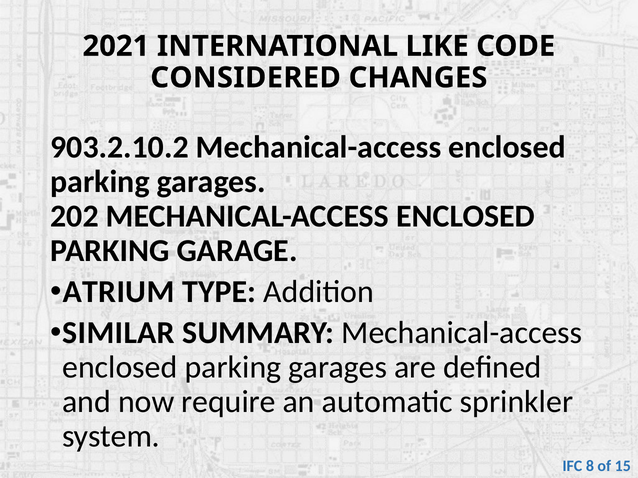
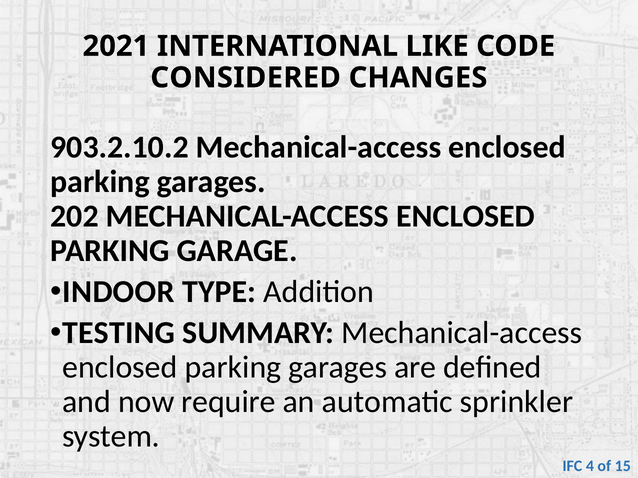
ATRIUM: ATRIUM -> INDOOR (119, 292)
SIMILAR: SIMILAR -> TESTING (119, 333)
8: 8 -> 4 (590, 467)
